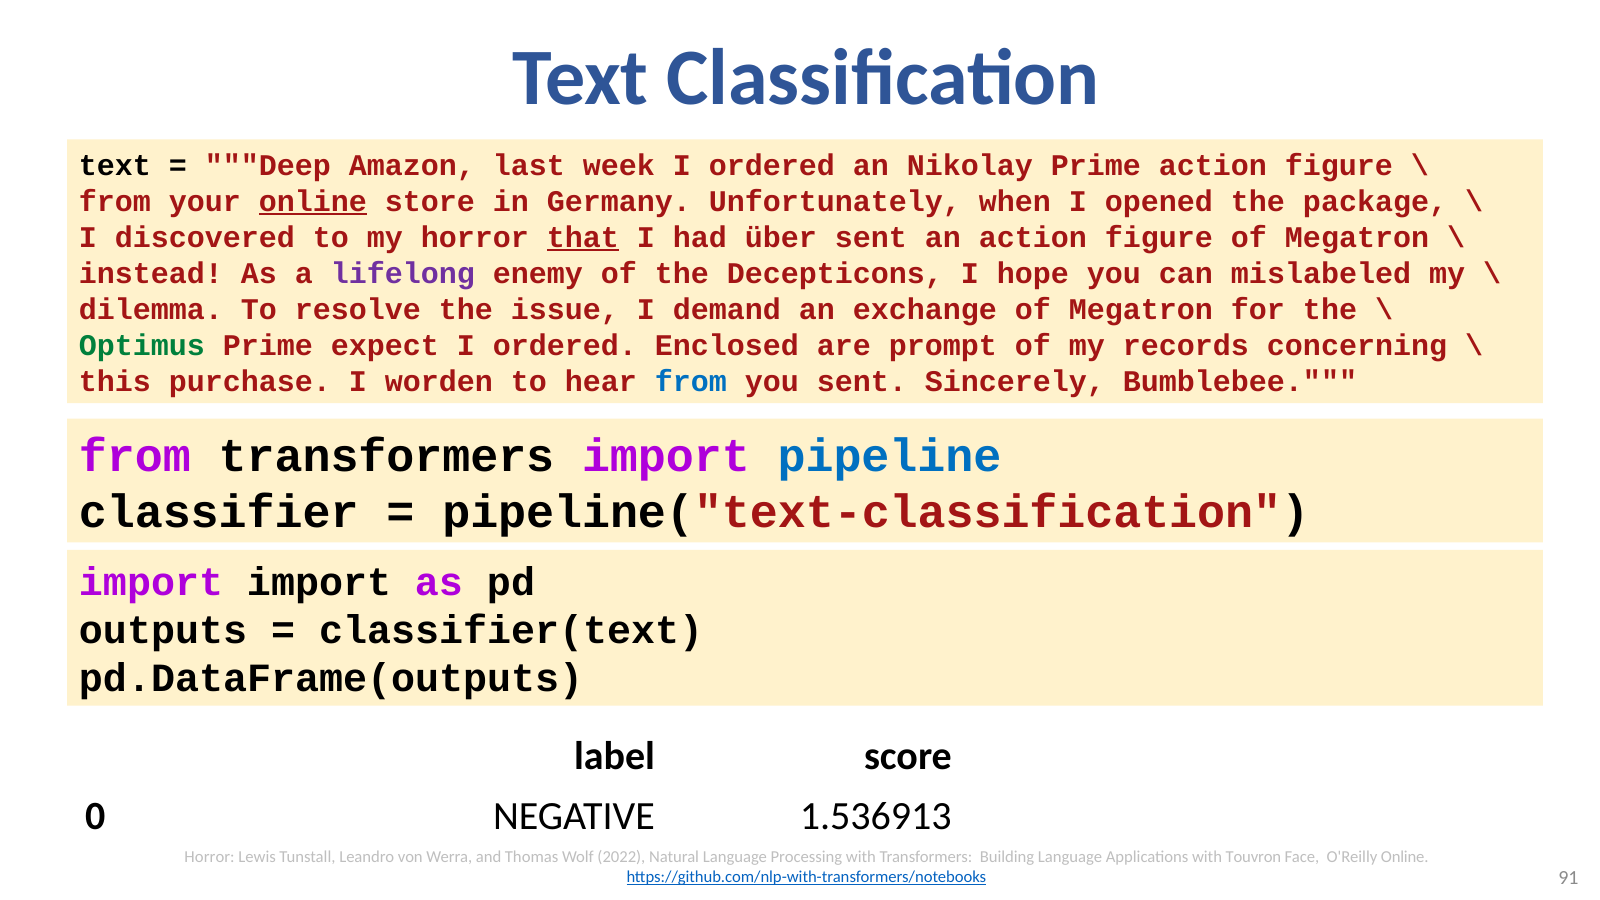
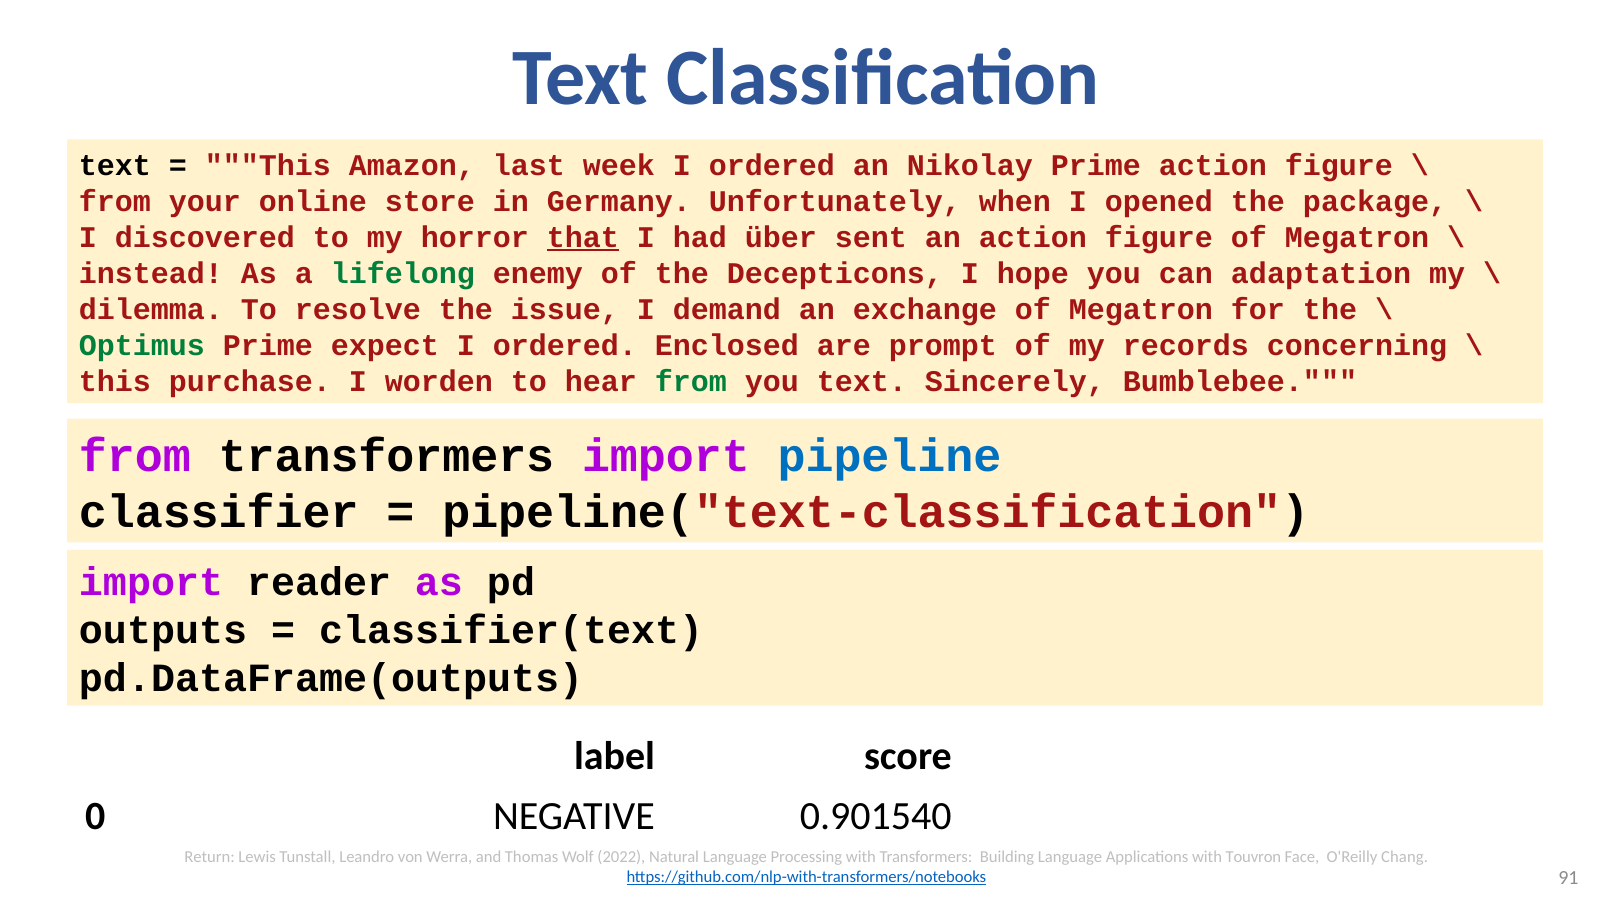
Deep: Deep -> This (268, 165)
online underline: present -> none (313, 201)
lifelong colour: purple -> green (403, 273)
mislabeled: mislabeled -> adaptation (1321, 273)
from colour: blue -> green (691, 381)
you sent: sent -> text (862, 381)
import import: import -> reader (319, 583)
1.536913: 1.536913 -> 0.901540 (876, 817)
Horror: Horror -> Return (210, 857)
O'Reilly Online: Online -> Chang (1405, 857)
